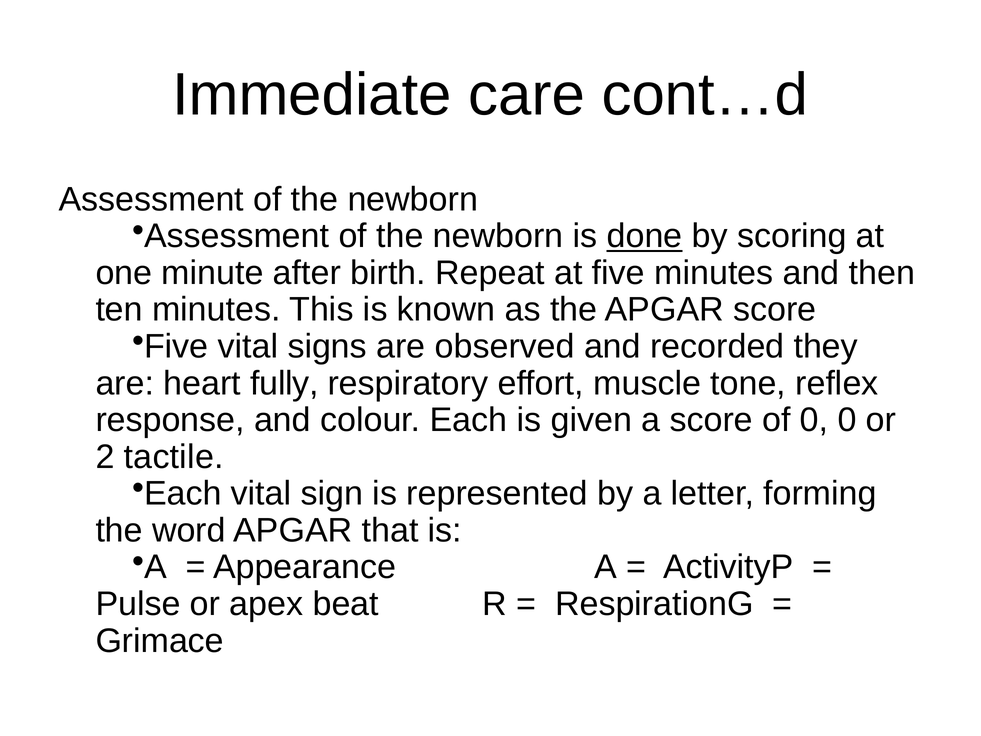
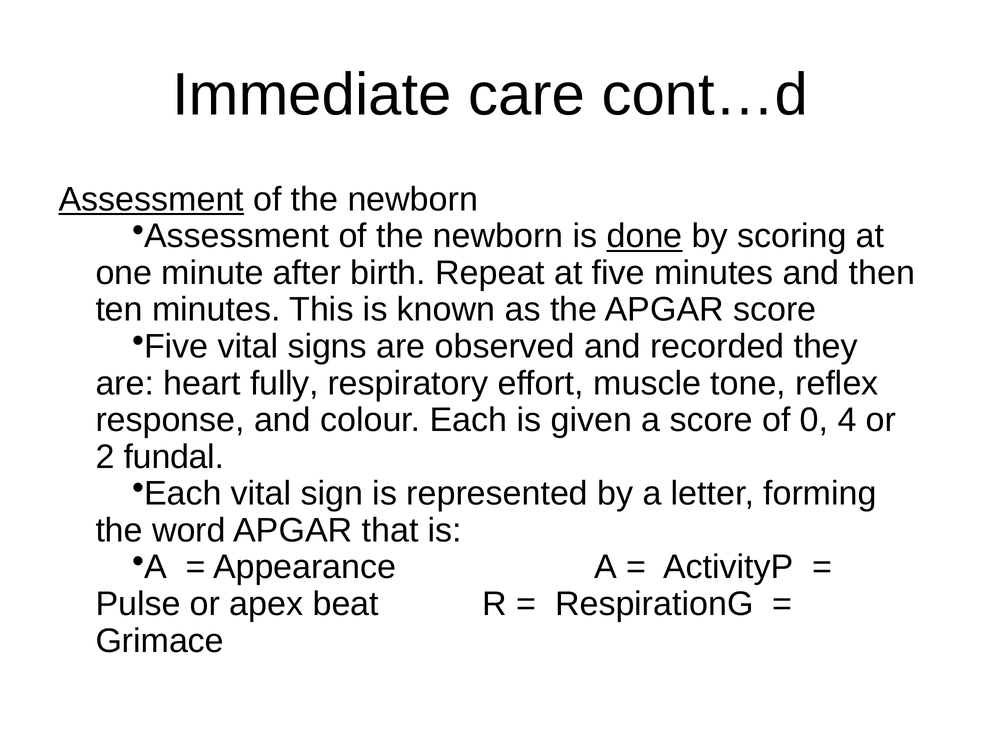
Assessment underline: none -> present (151, 199)
0 0: 0 -> 4 (847, 420)
tactile: tactile -> fundal (174, 457)
